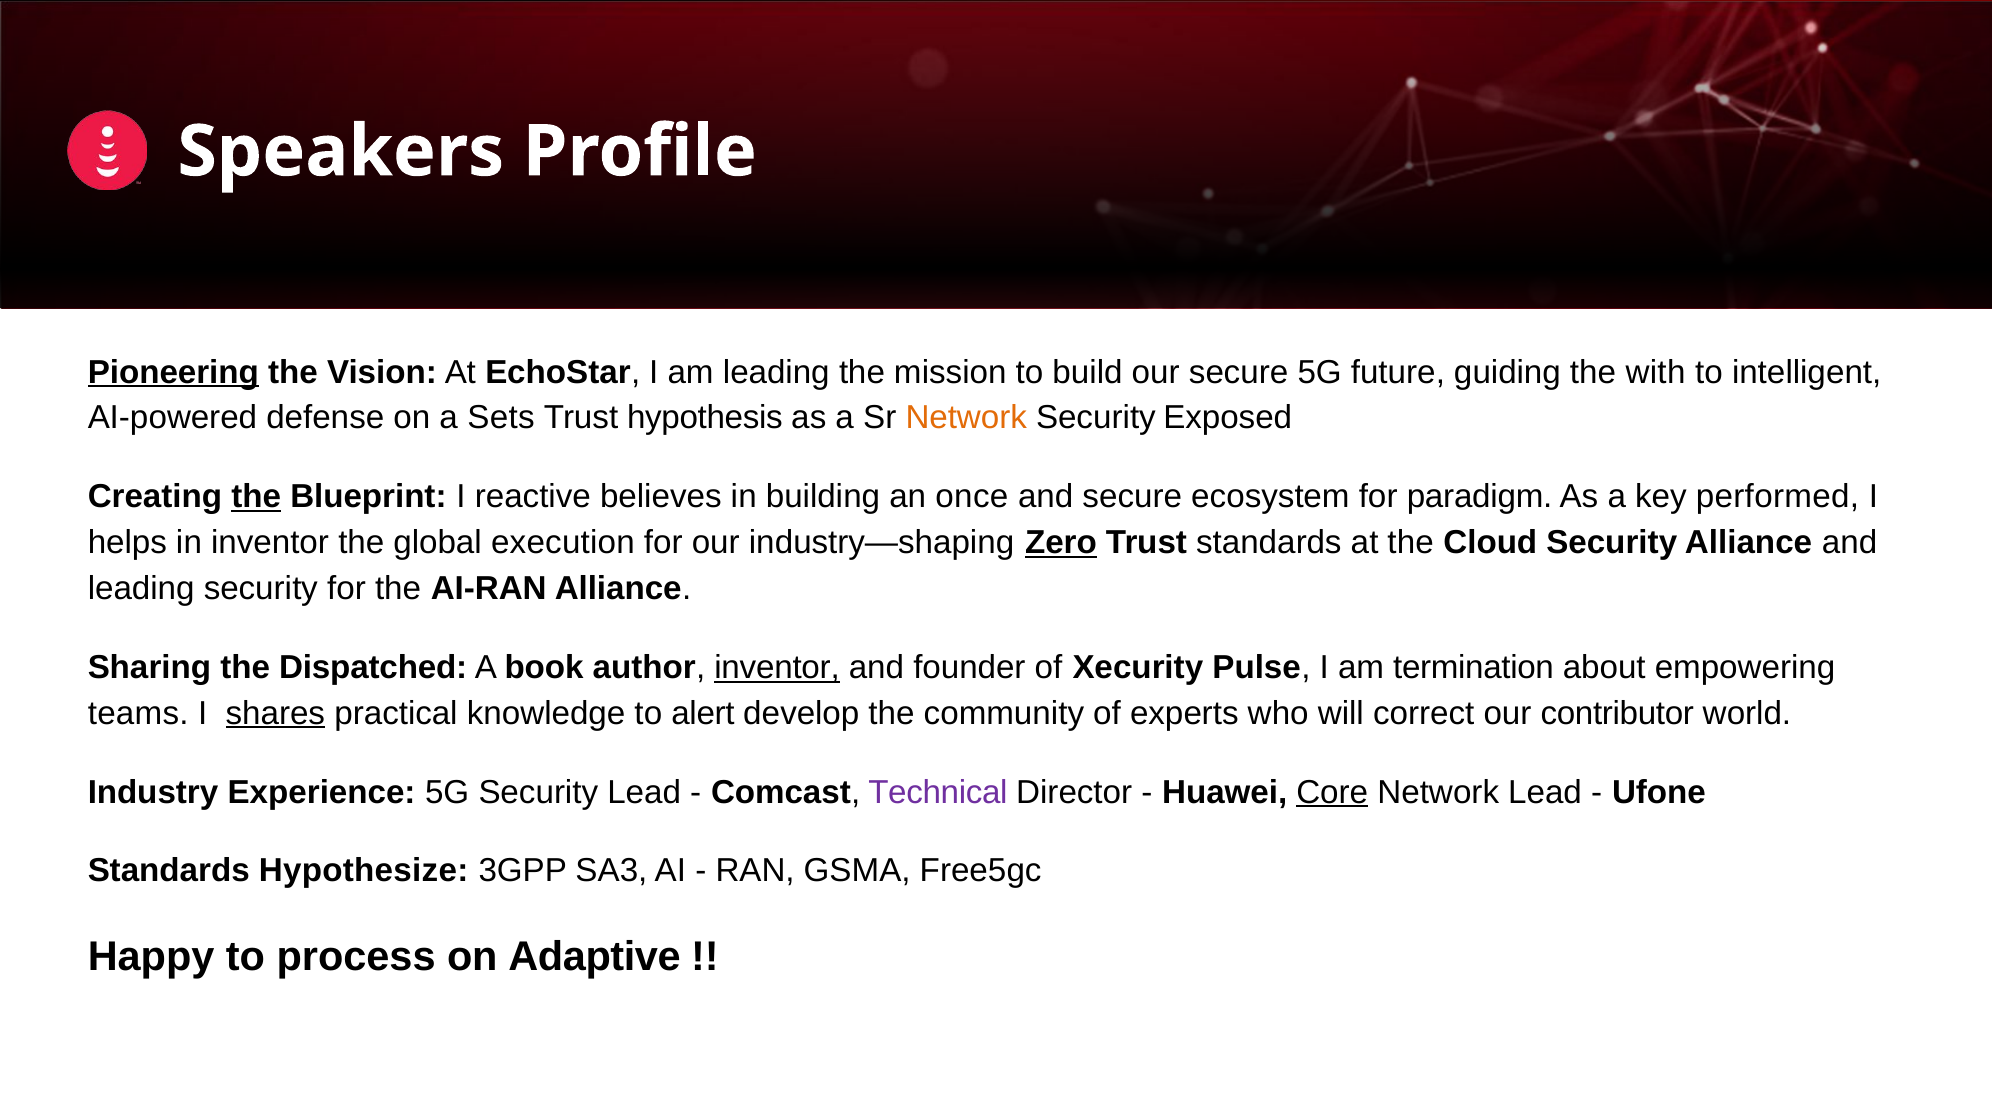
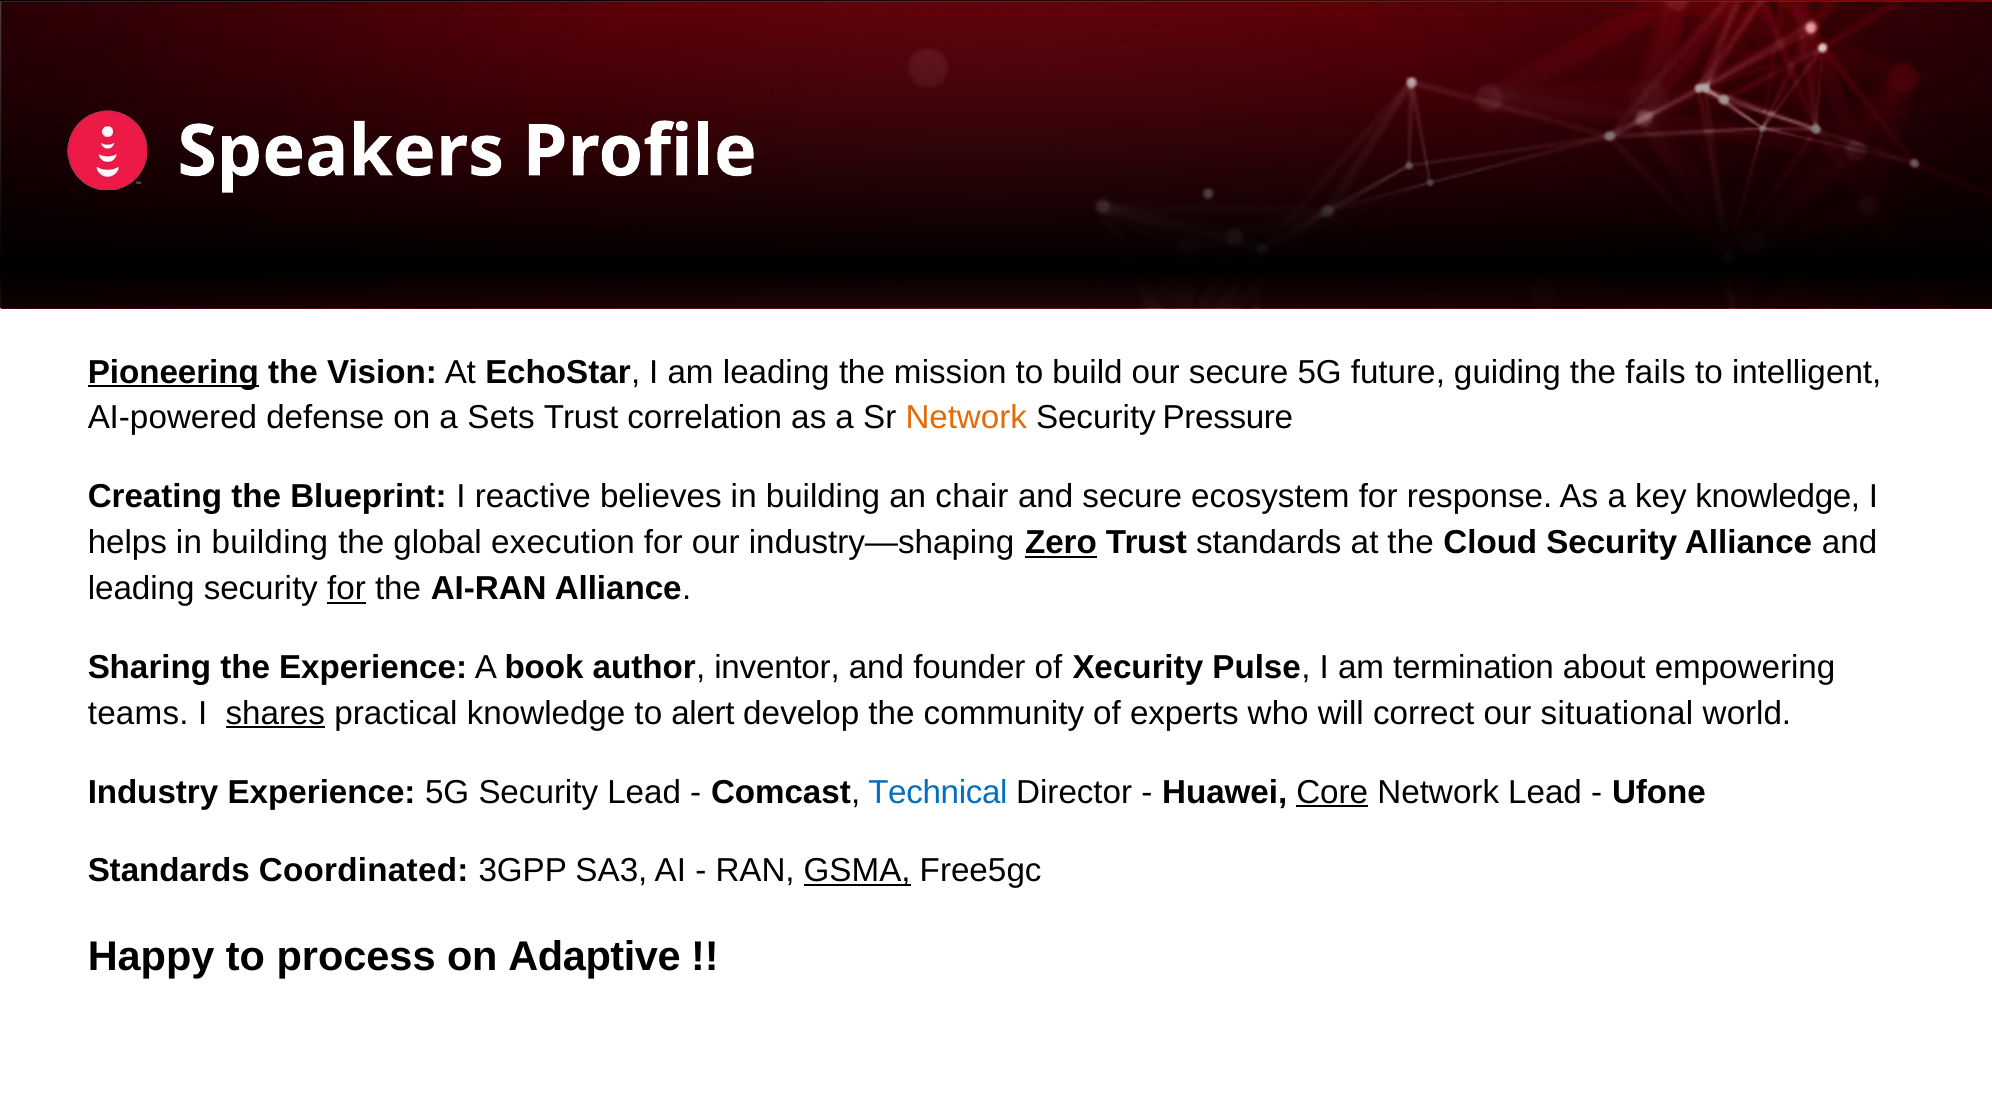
with: with -> fails (1655, 372)
hypothesis: hypothesis -> correlation (705, 418)
Exposed: Exposed -> Pressure (1228, 418)
the underline: present -> none (256, 497)
once: once -> chair (972, 497)
paradigm: paradigm -> response (1479, 497)
key performed: performed -> knowledge (1778, 497)
helps in inventor: inventor -> building (270, 543)
for underline: none -> present (346, 589)
the Dispatched: Dispatched -> Experience (373, 668)
inventor underline: present -> none (777, 668)
contributor: contributor -> situational (1617, 713)
Technical colour: purple -> blue (938, 792)
Hypothesize: Hypothesize -> Coordinated (364, 871)
GSMA underline: none -> present (857, 871)
